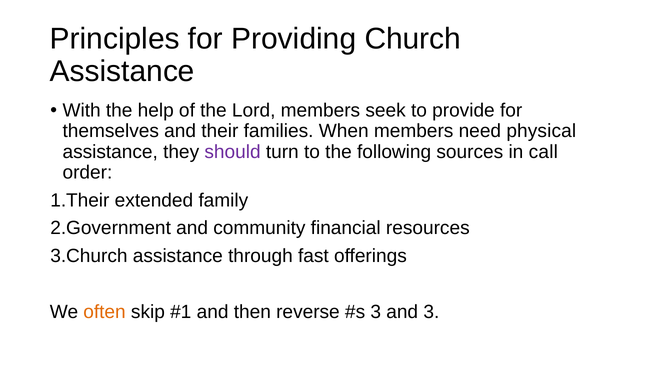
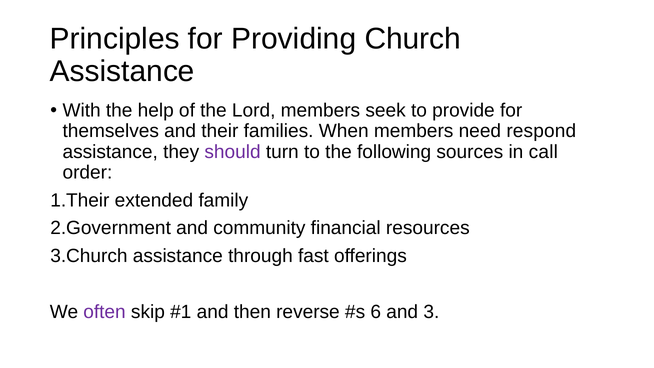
physical: physical -> respond (541, 131)
often colour: orange -> purple (105, 312)
3: 3 -> 6 (376, 312)
